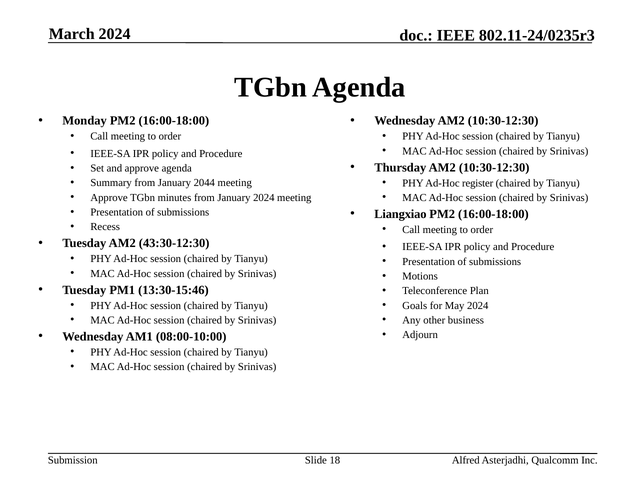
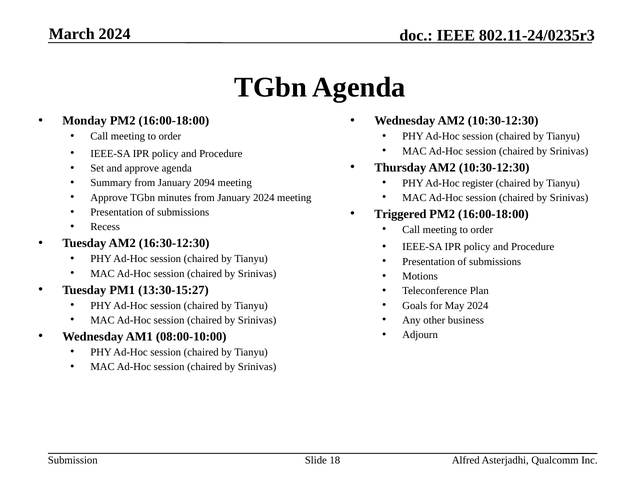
2044: 2044 -> 2094 (204, 183)
Liangxiao: Liangxiao -> Triggered (400, 214)
43:30-12:30: 43:30-12:30 -> 16:30-12:30 (174, 243)
13:30-15:46: 13:30-15:46 -> 13:30-15:27 (173, 290)
